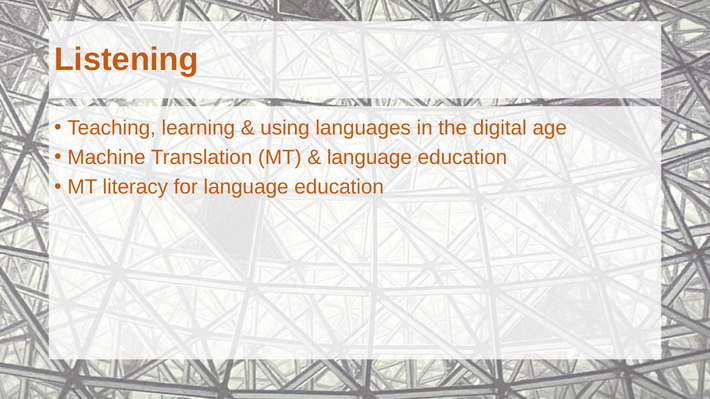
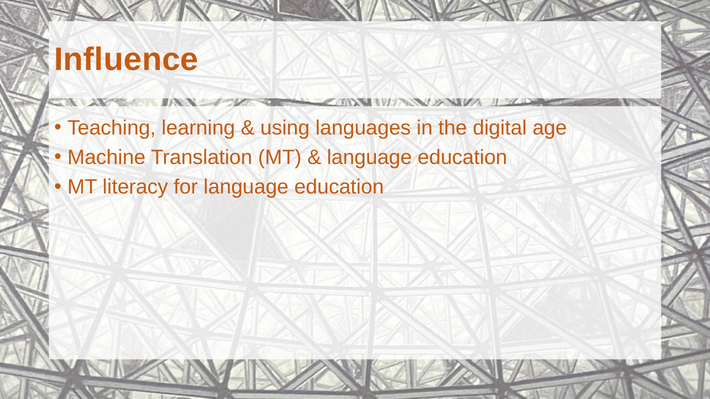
Listening: Listening -> Influence (126, 60)
